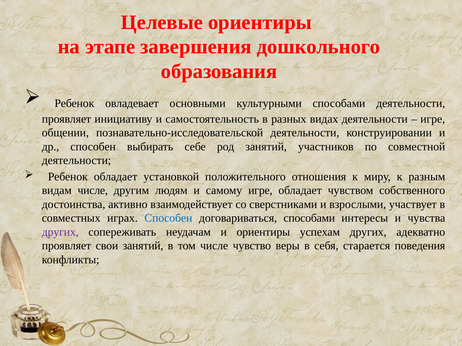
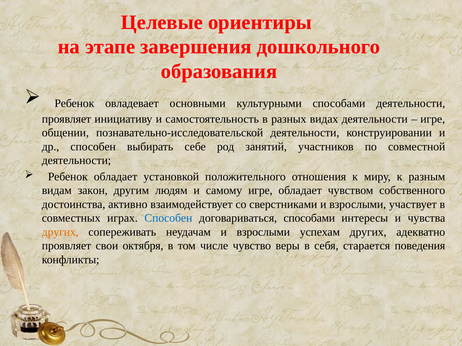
видам числе: числе -> закон (93, 191)
других colour: purple -> orange (60, 232)
неудачам и ориентиры: ориентиры -> взрослыми (263, 232)
свои занятий: занятий -> октября (143, 246)
